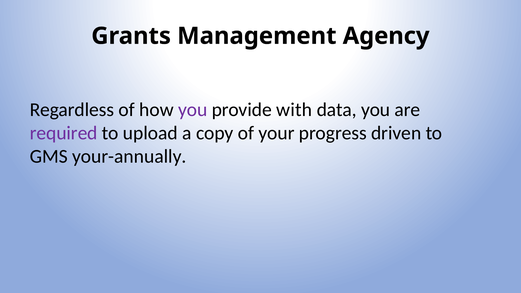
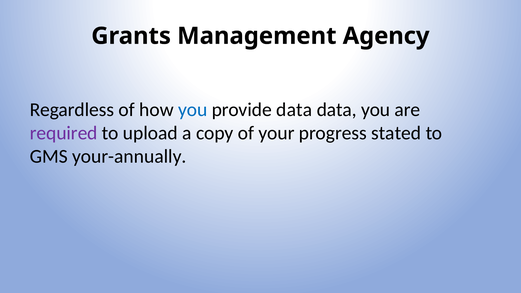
you colour: purple -> blue (193, 110)
provide with: with -> data (294, 110)
driven: driven -> stated (396, 133)
